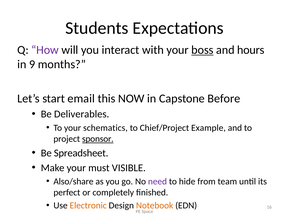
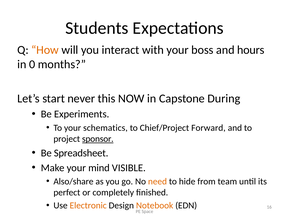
How colour: purple -> orange (45, 50)
boss underline: present -> none (202, 50)
9: 9 -> 0 (32, 64)
email: email -> never (81, 98)
Before: Before -> During (224, 98)
Deliverables: Deliverables -> Experiments (82, 114)
Example: Example -> Forward (208, 128)
must: must -> mind (99, 168)
need colour: purple -> orange (157, 181)
